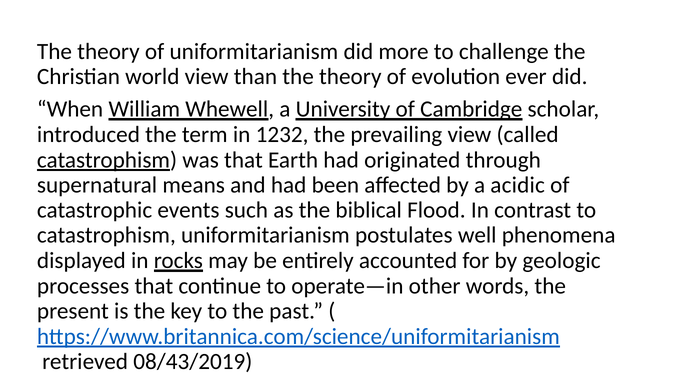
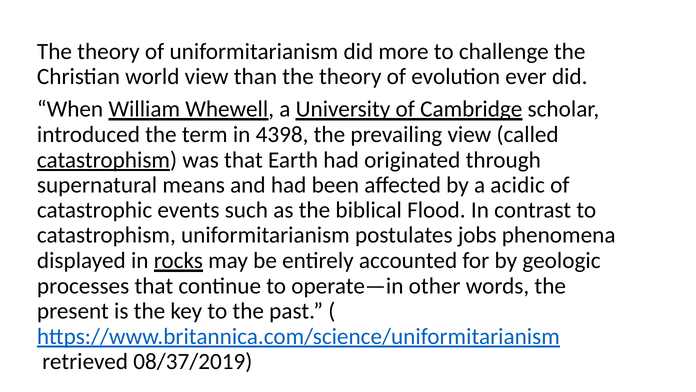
1232: 1232 -> 4398 (282, 134)
well: well -> jobs (477, 235)
08/43/2019: 08/43/2019 -> 08/37/2019 (193, 361)
